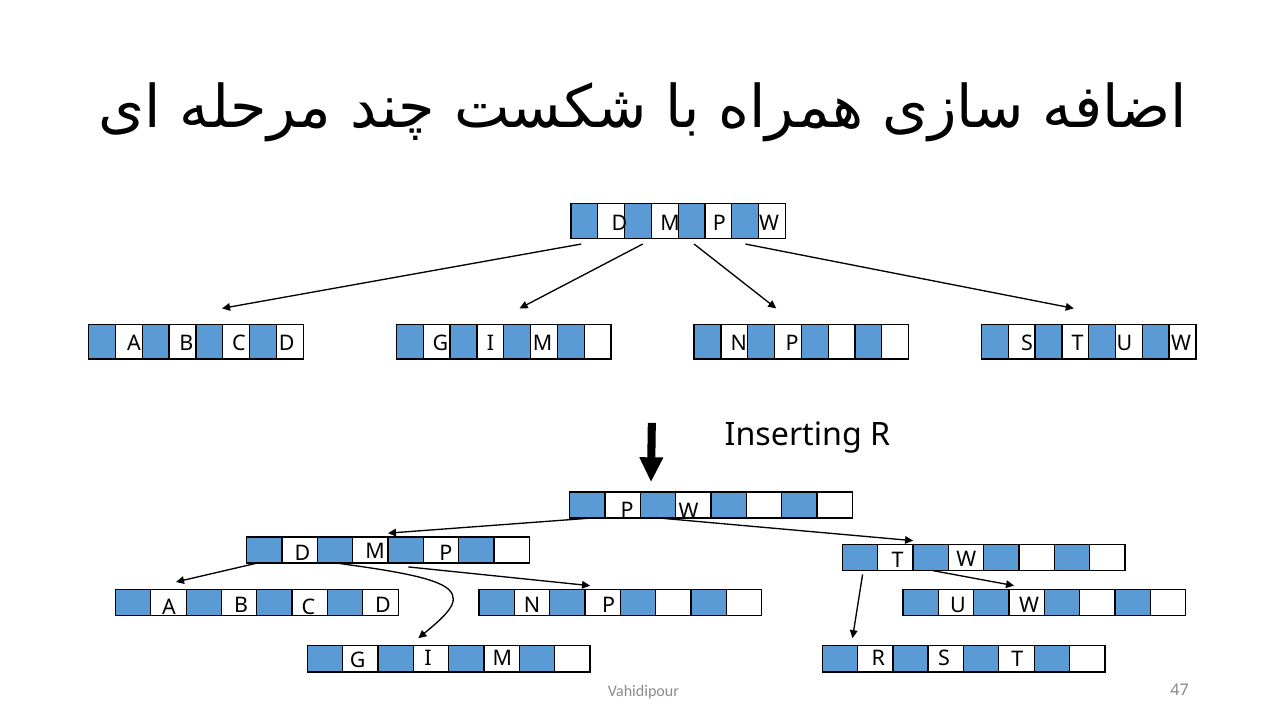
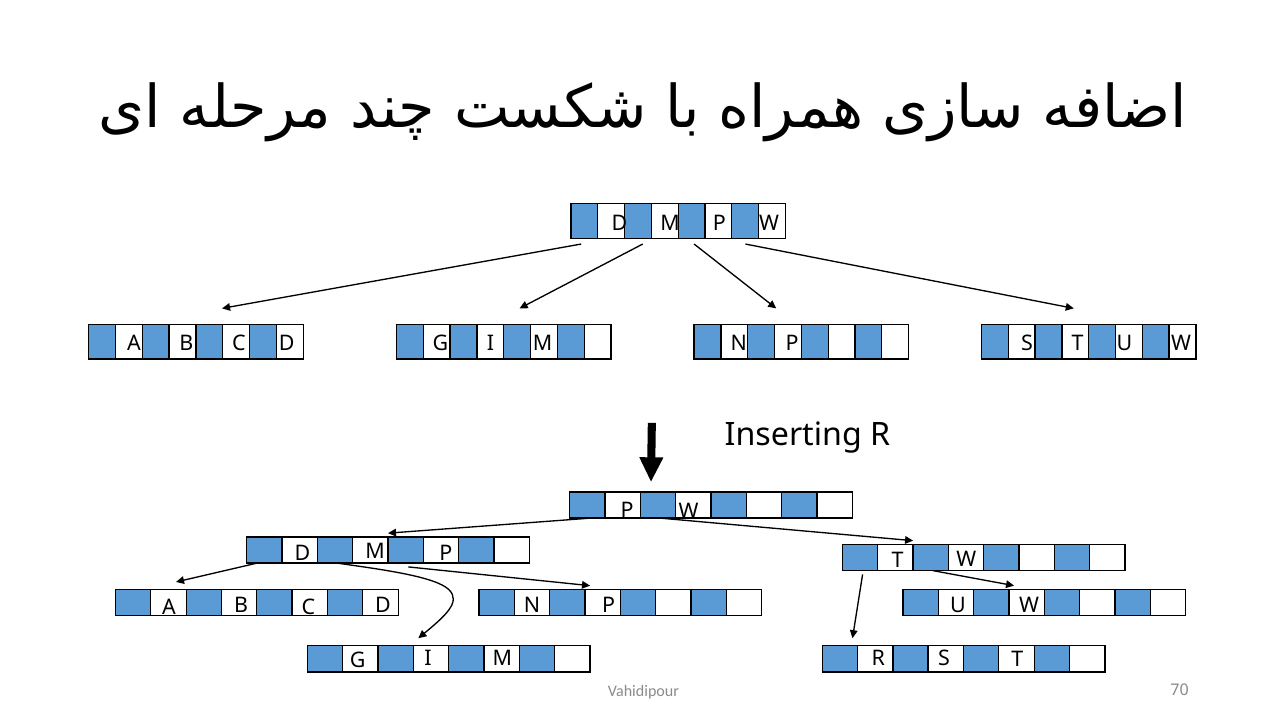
47: 47 -> 70 (1180, 690)
